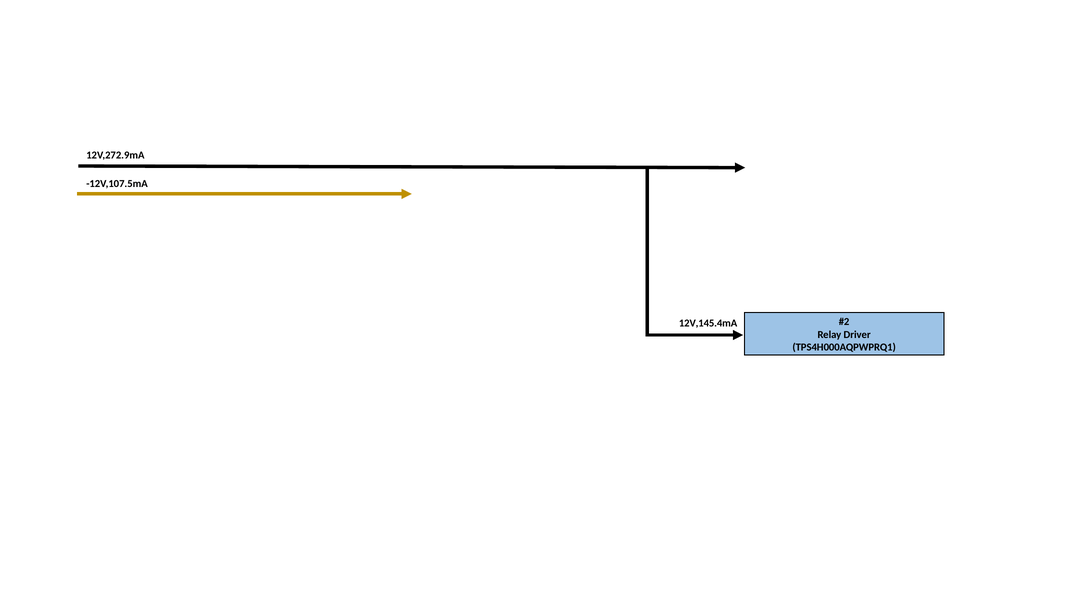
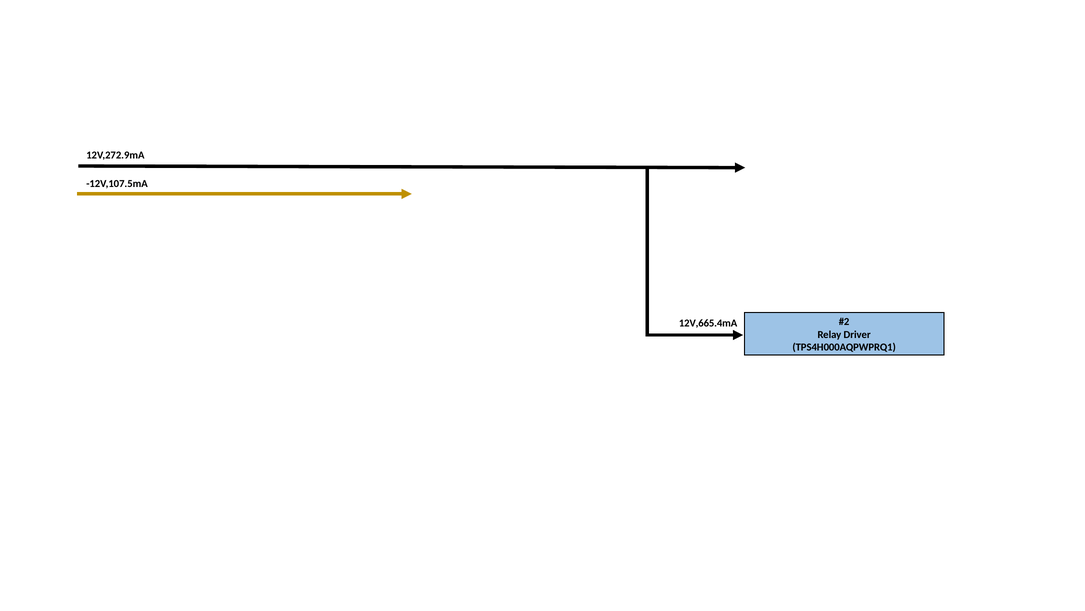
12V,145.4mA: 12V,145.4mA -> 12V,665.4mA (708, 323)
